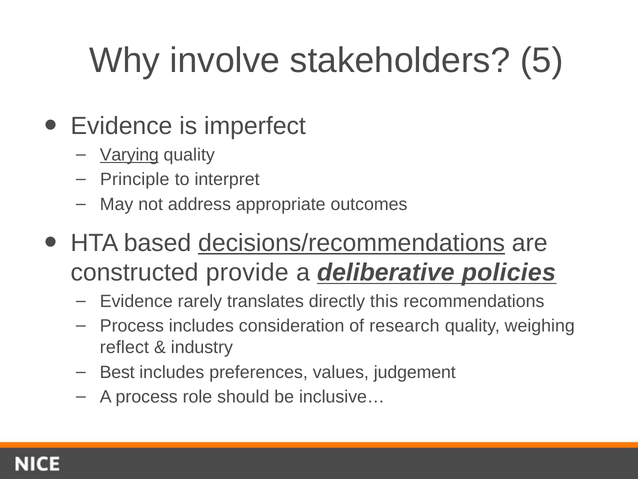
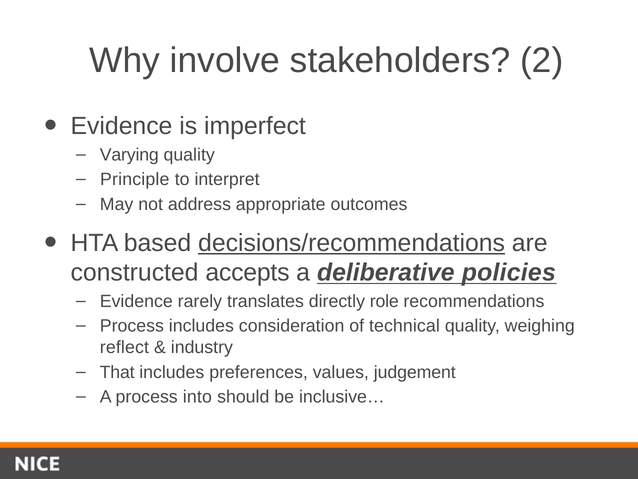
5: 5 -> 2 (542, 61)
Varying underline: present -> none (129, 155)
provide: provide -> accepts (247, 272)
this: this -> role (384, 301)
research: research -> technical (404, 326)
Best: Best -> That (117, 372)
role: role -> into (197, 397)
